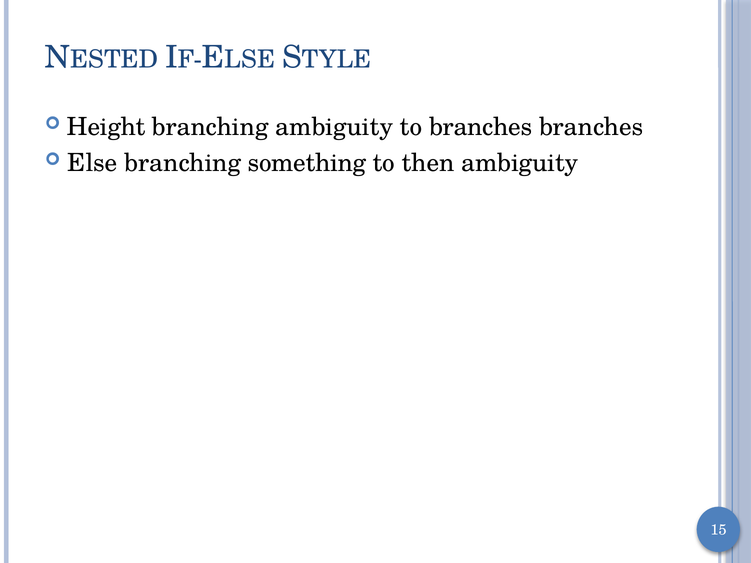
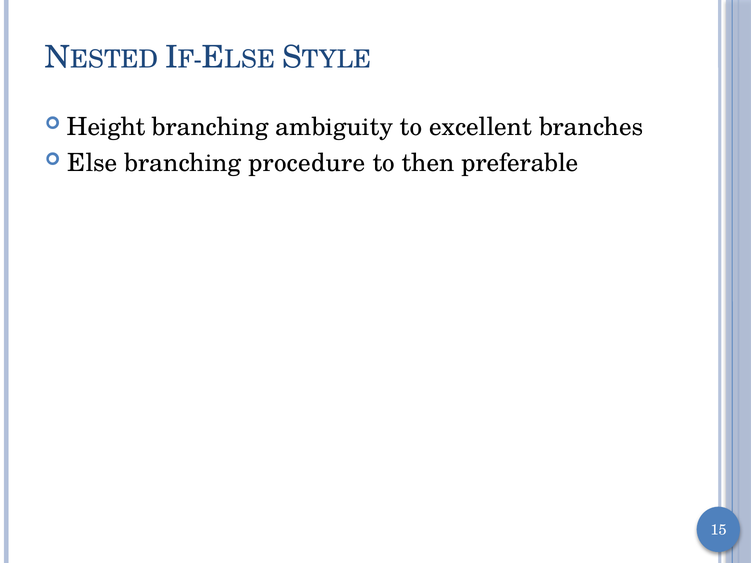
to branches: branches -> excellent (481, 127)
something: something -> procedure (307, 163)
then ambiguity: ambiguity -> preferable (520, 163)
